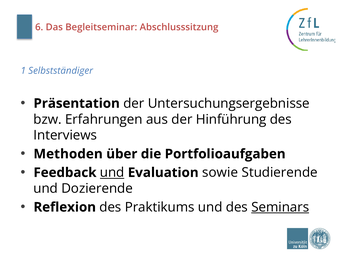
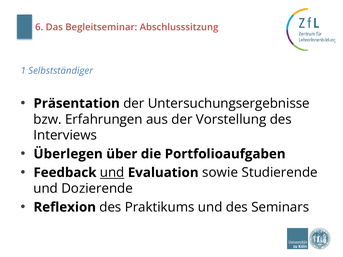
Hinführung: Hinführung -> Vorstellung (231, 119)
Methoden: Methoden -> Überlegen (68, 154)
Seminars underline: present -> none (280, 207)
